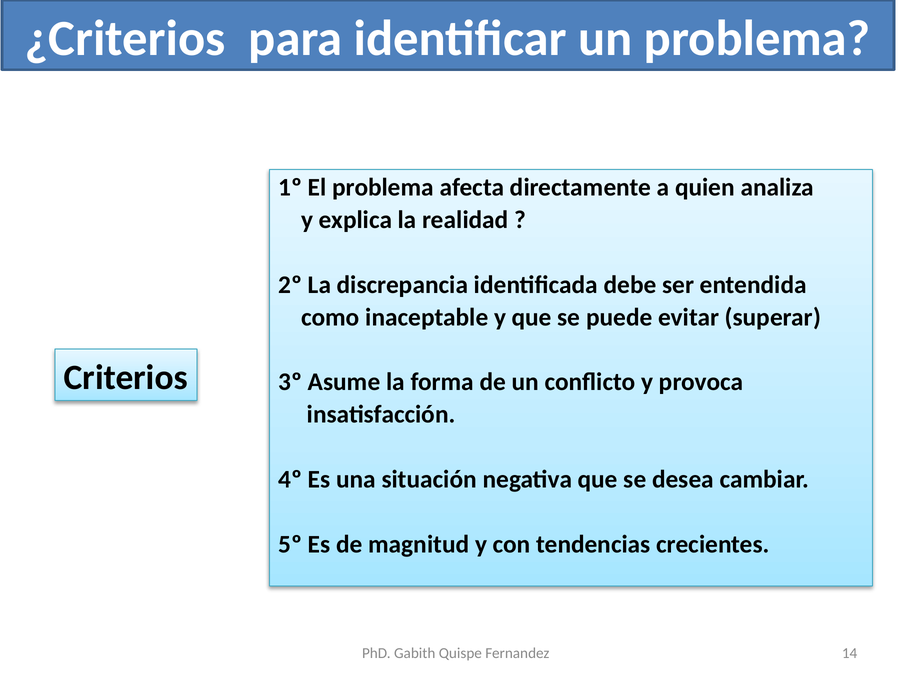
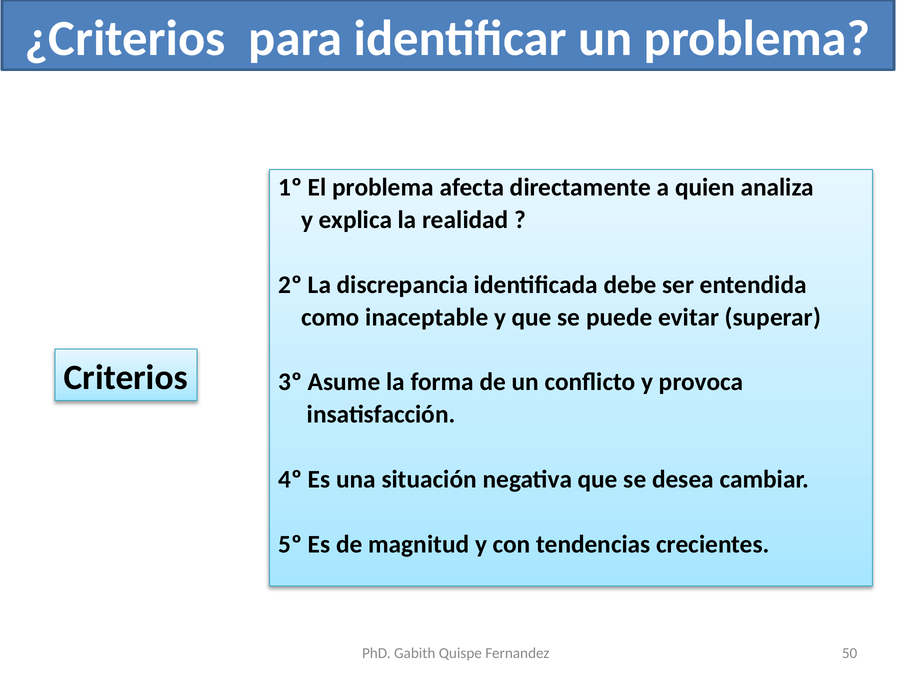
14: 14 -> 50 (850, 653)
